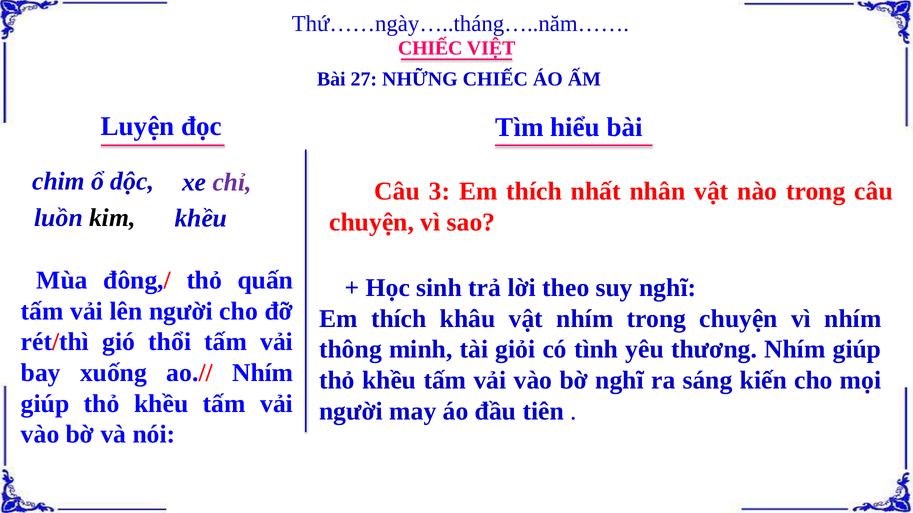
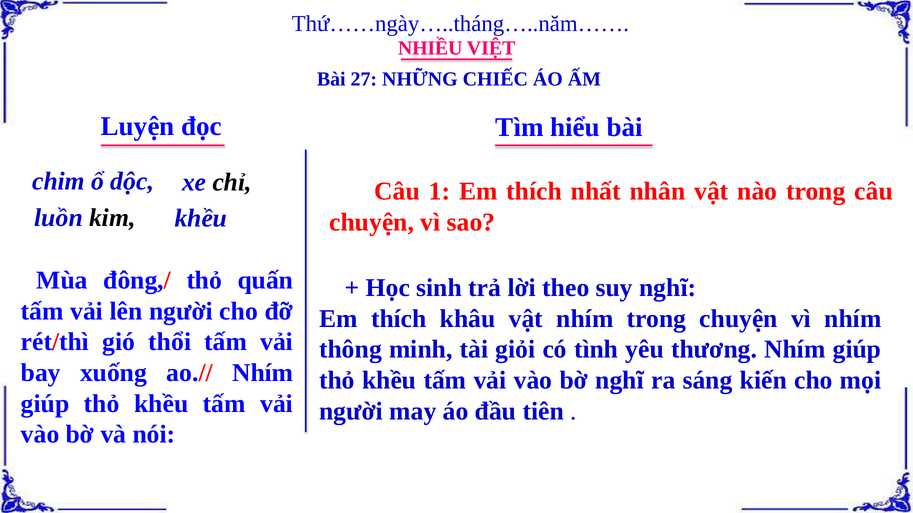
CHIẾC: CHIẾC -> NHIỀU (430, 48)
chỉ colour: purple -> black (232, 182)
3: 3 -> 1 (439, 191)
